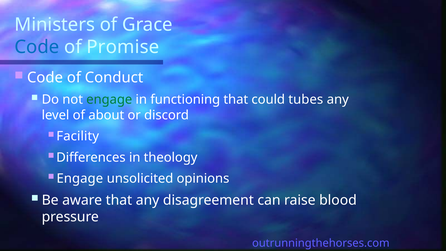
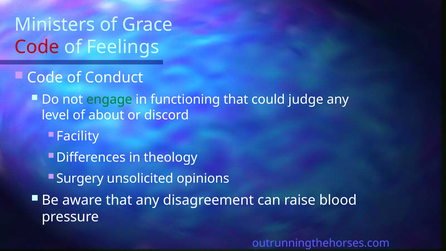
Code colour: blue -> red (37, 47)
Promise: Promise -> Feelings (123, 47)
tubes: tubes -> judge (306, 100)
Engage: Engage -> Surgery (80, 178)
